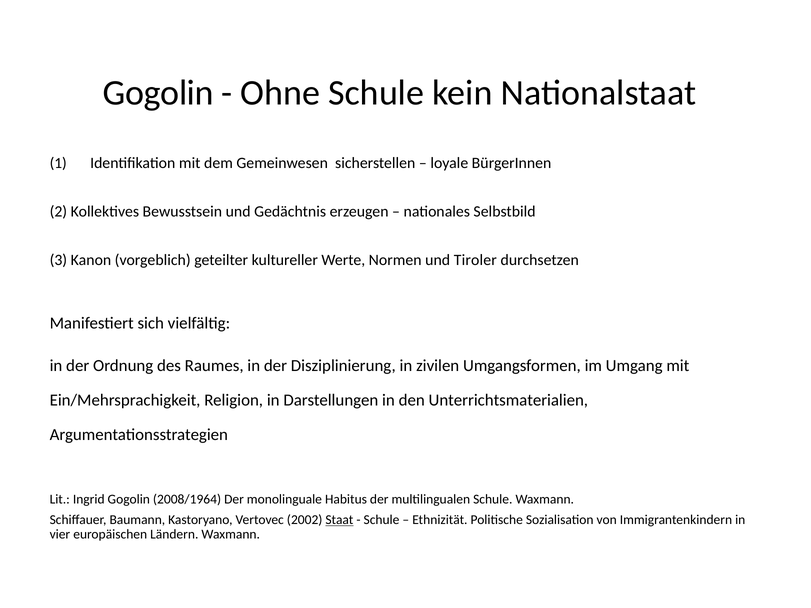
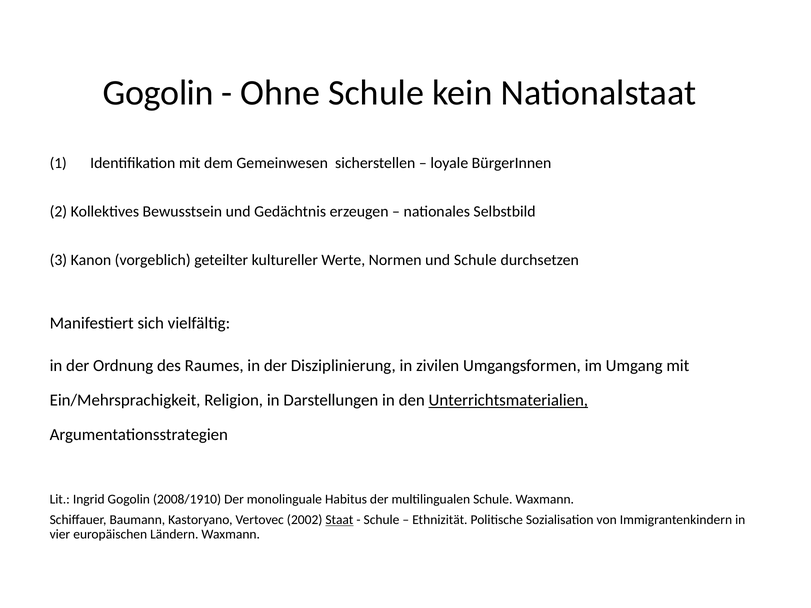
und Tiroler: Tiroler -> Schule (475, 260)
Unterrichtsmaterialien underline: none -> present (508, 400)
2008/1964: 2008/1964 -> 2008/1910 (187, 499)
